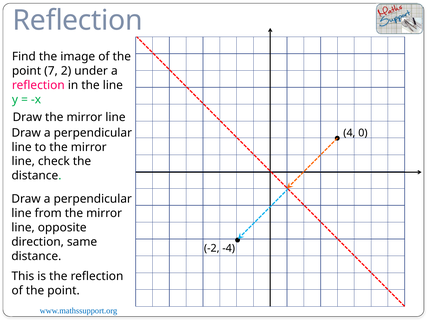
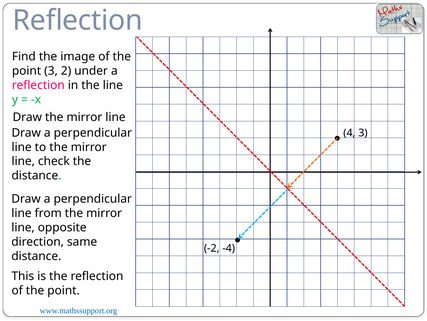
point 7: 7 -> 3 (51, 71)
4 0: 0 -> 3 (363, 133)
